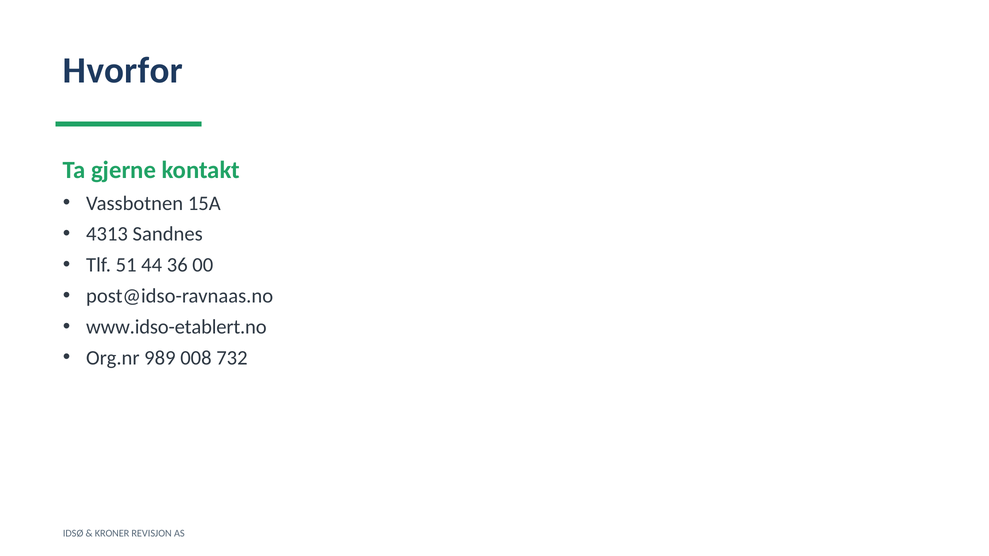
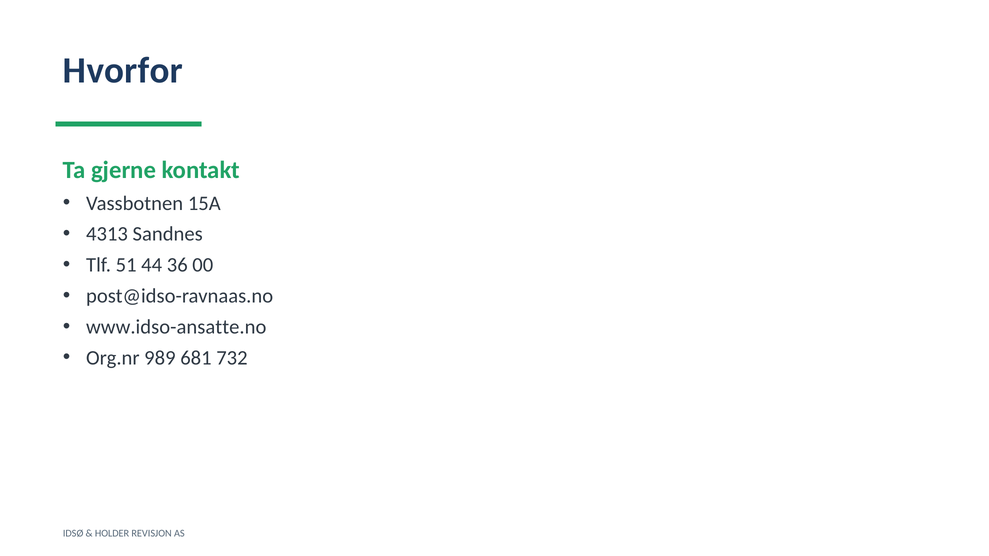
www.idso-etablert.no: www.idso-etablert.no -> www.idso-ansatte.no (176, 327)
008: 008 -> 681 (196, 358)
KRONER: KRONER -> HOLDER (112, 534)
